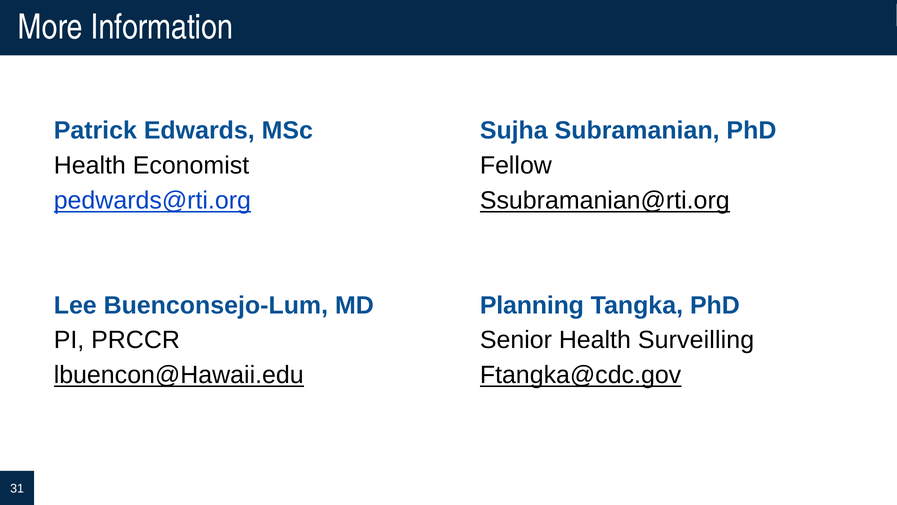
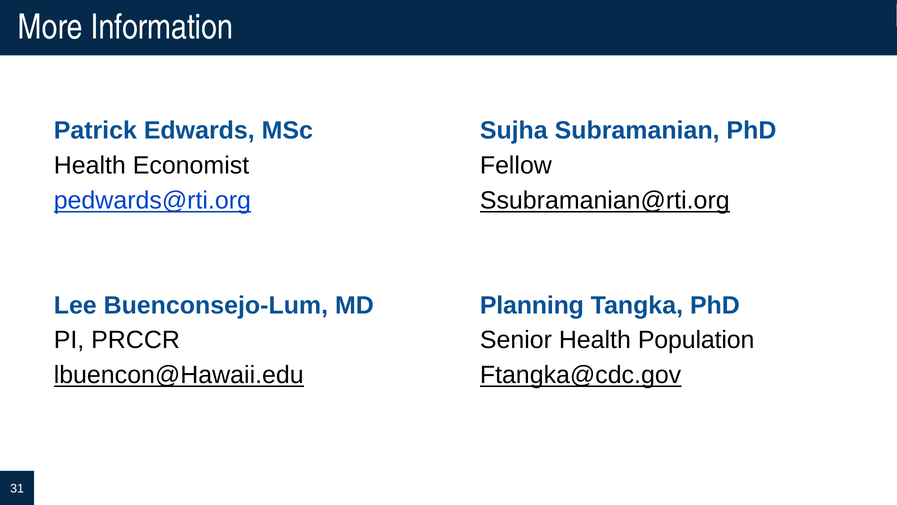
Surveilling: Surveilling -> Population (696, 340)
